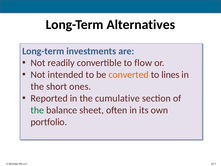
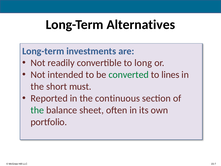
flow: flow -> long (143, 63)
converted colour: orange -> green (129, 75)
ones: ones -> must (80, 86)
cumulative: cumulative -> continuous (117, 98)
